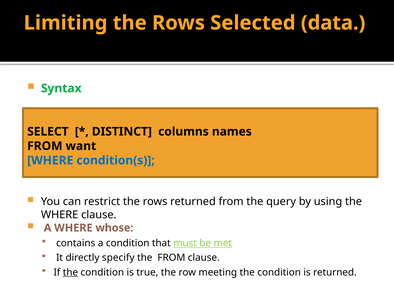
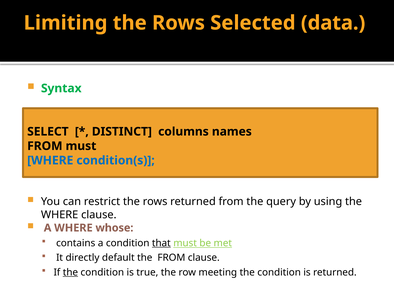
FROM want: want -> must (81, 146)
that underline: none -> present (161, 243)
specify: specify -> default (118, 258)
